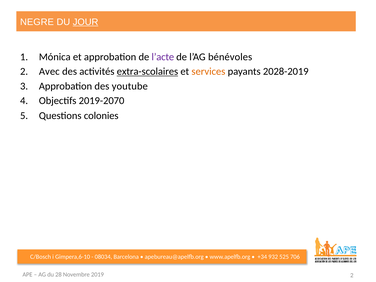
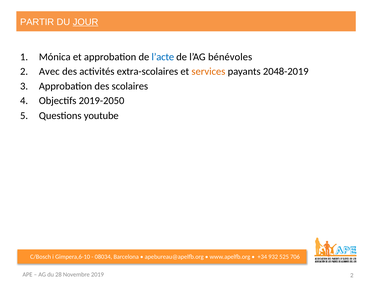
NEGRE: NEGRE -> PARTIR (37, 22)
l’acte colour: purple -> blue (163, 57)
extra-scolaires underline: present -> none (147, 71)
2028-2019: 2028-2019 -> 2048-2019 (286, 71)
youtube: youtube -> scolaires (130, 86)
2019-2070: 2019-2070 -> 2019-2050 (102, 101)
colonies: colonies -> youtube (101, 116)
